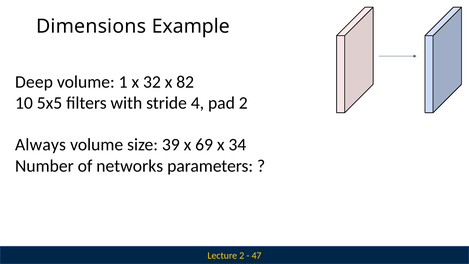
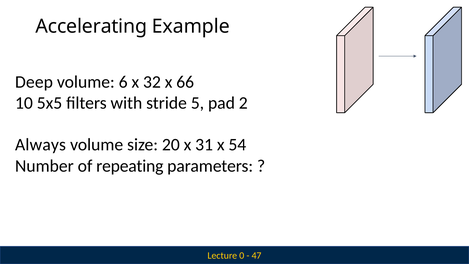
Dimensions: Dimensions -> Accelerating (91, 26)
1: 1 -> 6 (123, 82)
82: 82 -> 66 (185, 82)
4: 4 -> 5 (197, 103)
39: 39 -> 20 (171, 145)
69: 69 -> 31 (204, 145)
34: 34 -> 54 (237, 145)
networks: networks -> repeating (130, 166)
Lecture 2: 2 -> 0 (242, 255)
